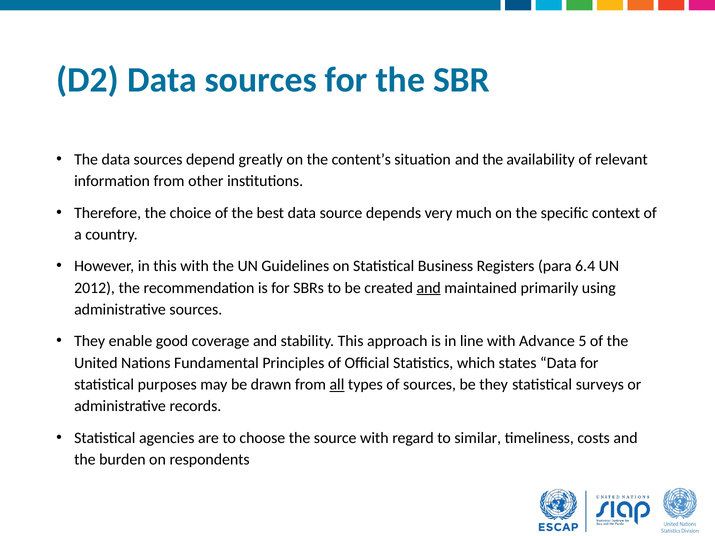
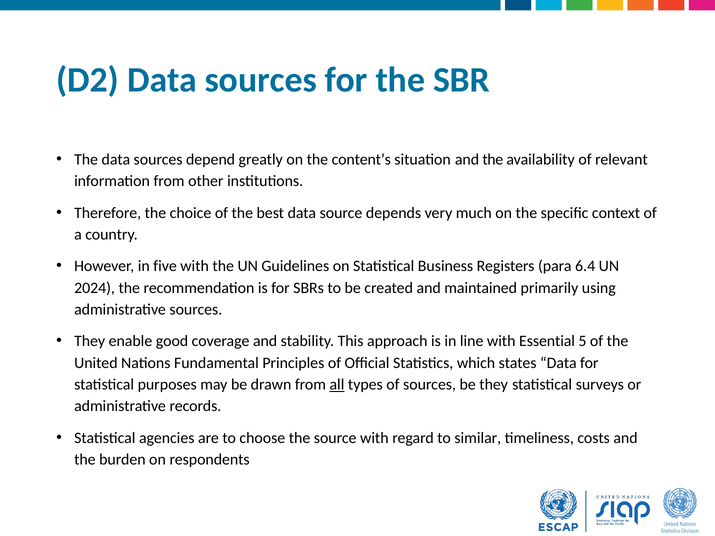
in this: this -> five (165, 266)
2012: 2012 -> 2024 (95, 288)
and underline: present -> none (429, 288)
Advance: Advance -> Essential (547, 341)
